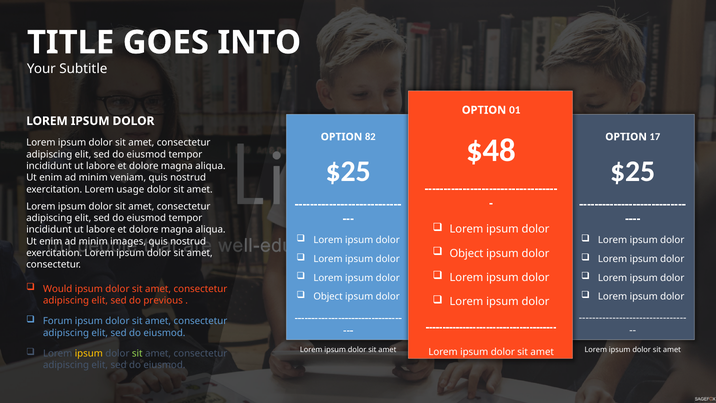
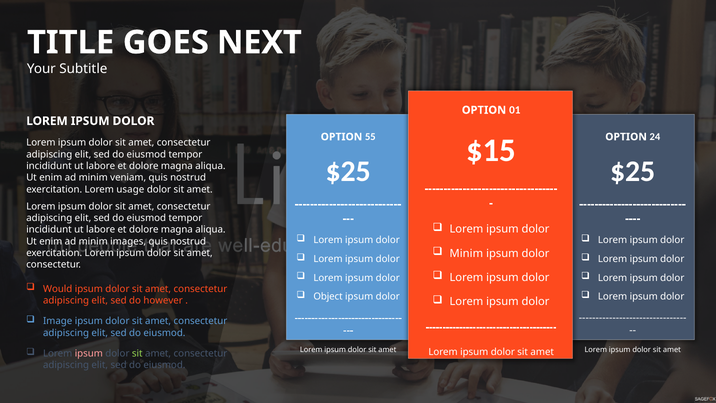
INTO: INTO -> NEXT (259, 42)
82: 82 -> 55 (370, 137)
17: 17 -> 24 (655, 137)
$48: $48 -> $15 (491, 150)
Object: Object -> Minim (466, 253)
previous: previous -> however (163, 300)
Forum: Forum -> Image (58, 321)
ipsum colour: yellow -> pink (89, 353)
